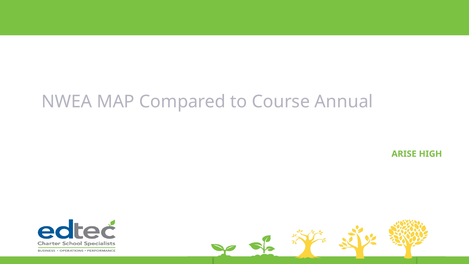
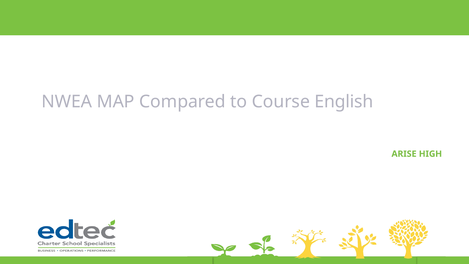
Annual: Annual -> English (344, 102)
